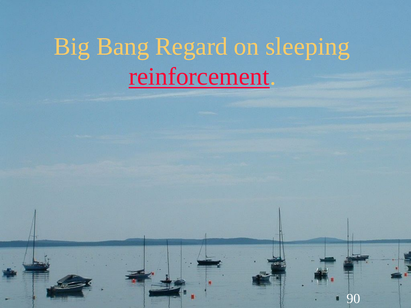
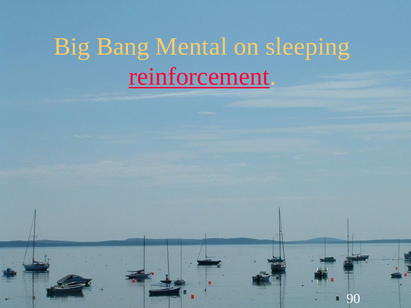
Regard: Regard -> Mental (191, 47)
